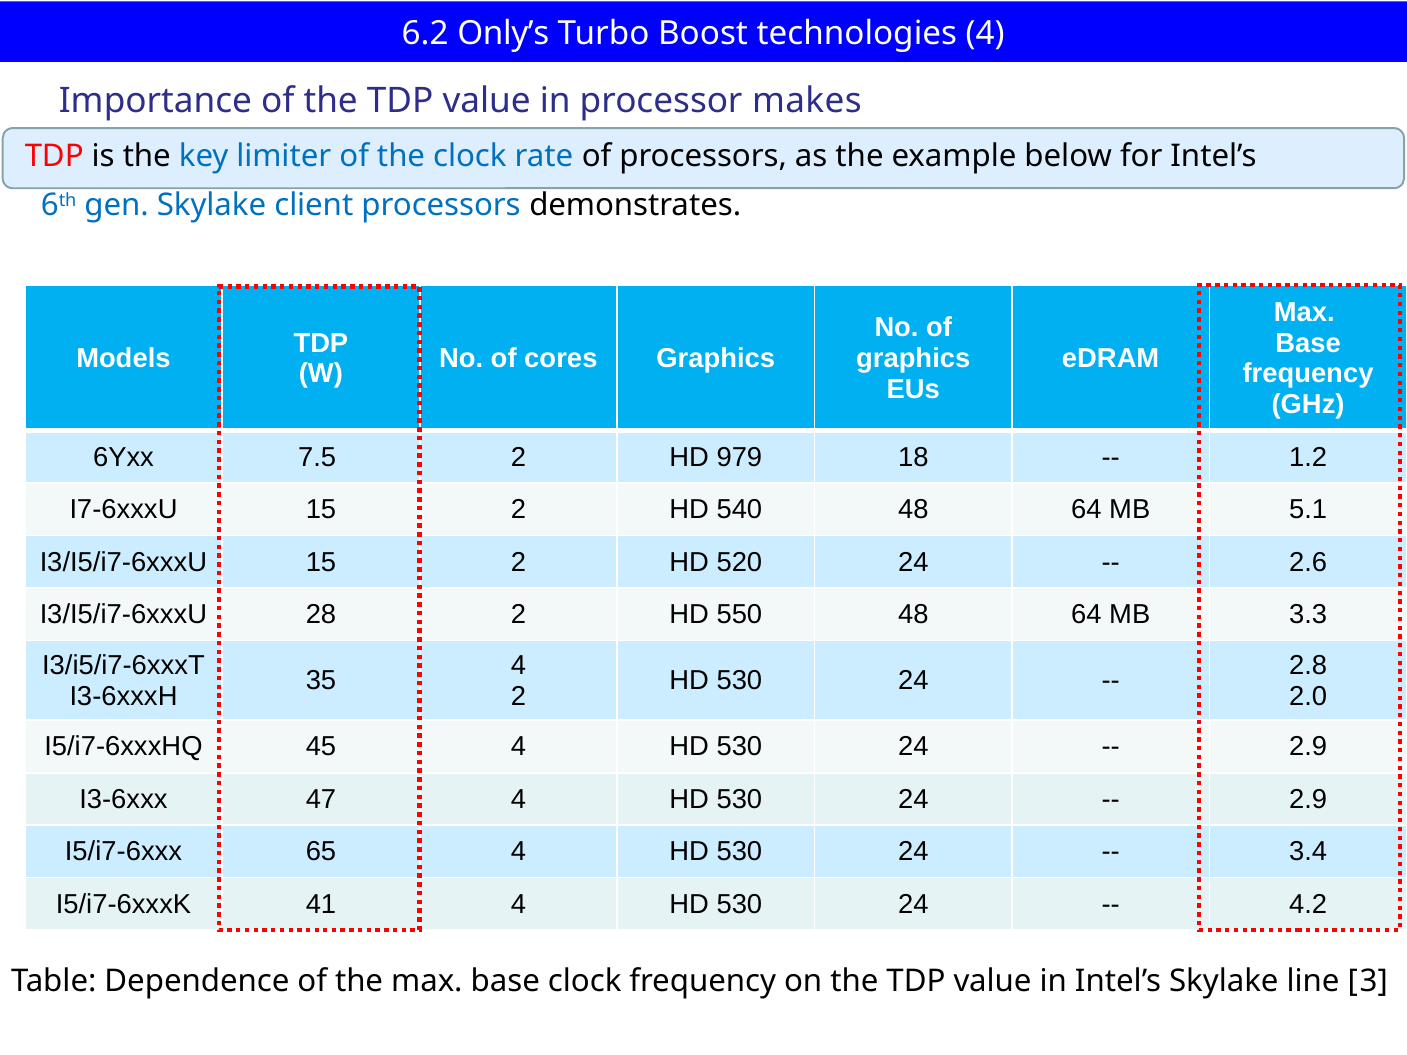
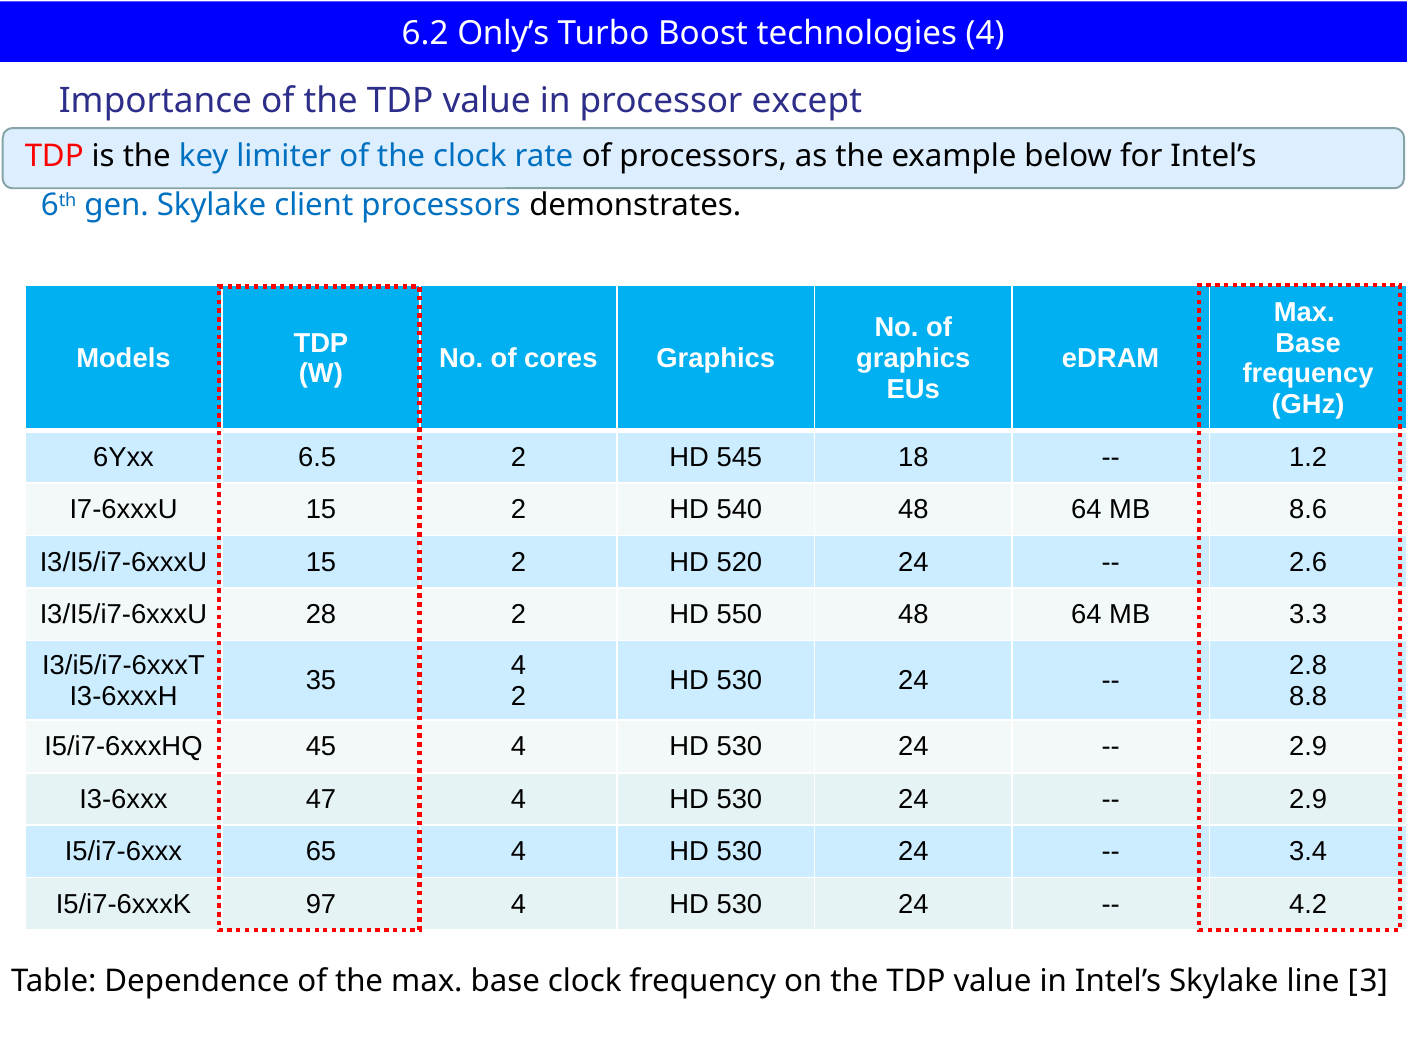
makes: makes -> except (807, 101)
7.5: 7.5 -> 6.5 (317, 457)
979: 979 -> 545 (739, 457)
5.1: 5.1 -> 8.6 (1308, 510)
2.0: 2.0 -> 8.8 (1308, 696)
41: 41 -> 97 (321, 905)
